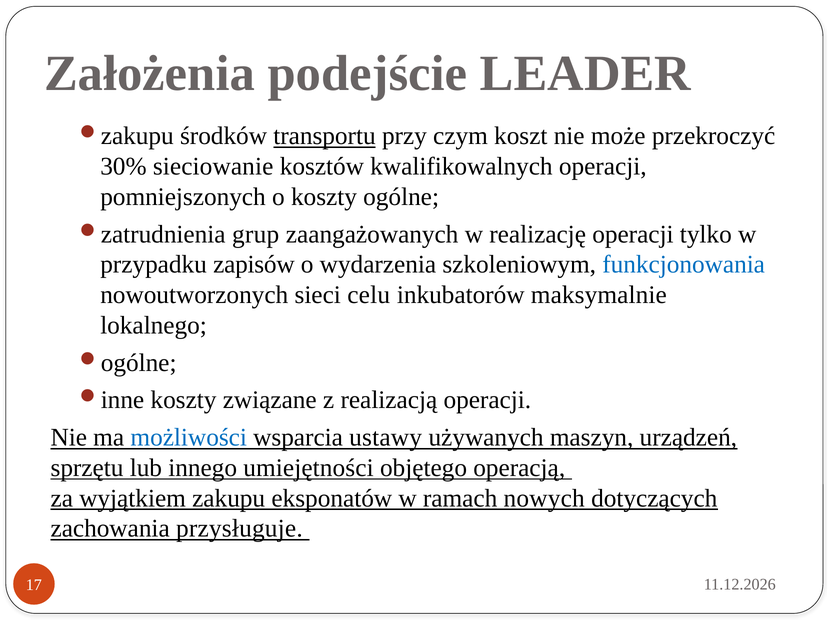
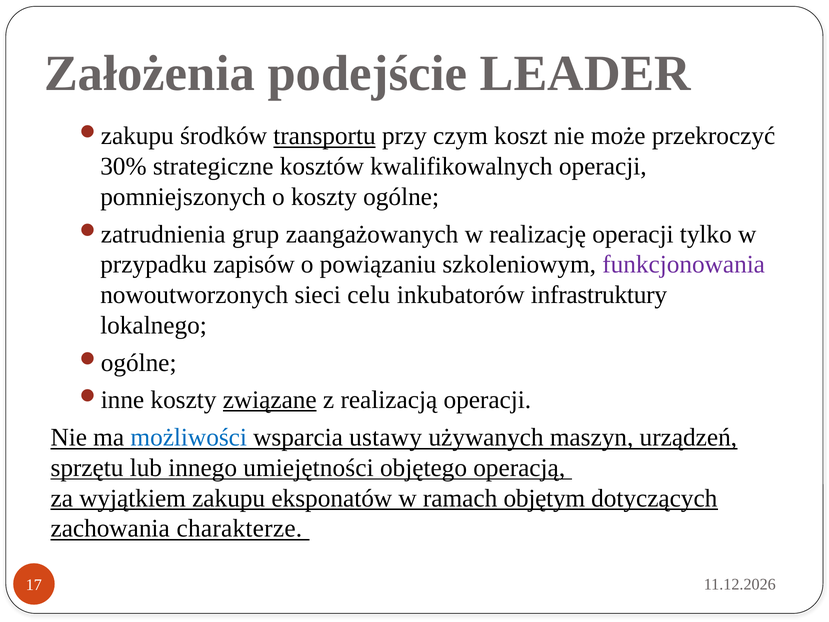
sieciowanie: sieciowanie -> strategiczne (213, 166)
wydarzenia: wydarzenia -> powiązaniu (378, 265)
funkcjonowania colour: blue -> purple (684, 265)
maksymalnie: maksymalnie -> infrastruktury (599, 295)
związane underline: none -> present (270, 400)
nowych: nowych -> objętym (544, 498)
przysługuje: przysługuje -> charakterze (239, 528)
